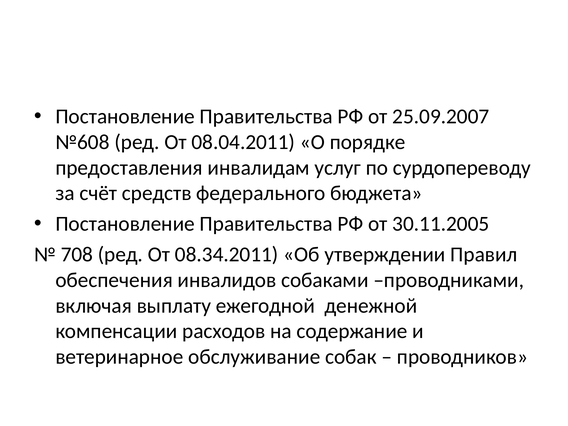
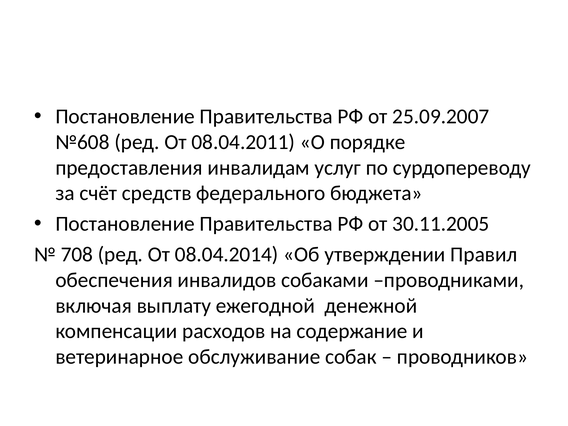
08.34.2011: 08.34.2011 -> 08.04.2014 (227, 255)
